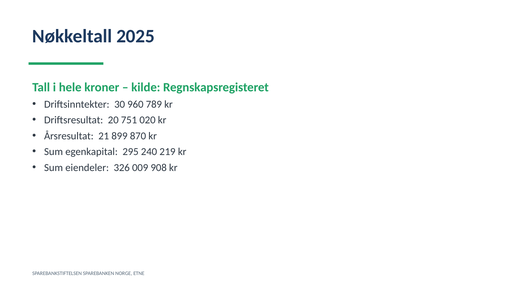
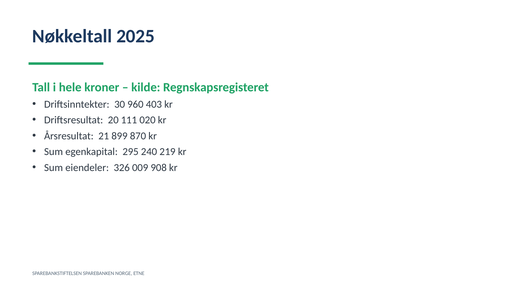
789: 789 -> 403 (154, 104)
751: 751 -> 111 (129, 120)
